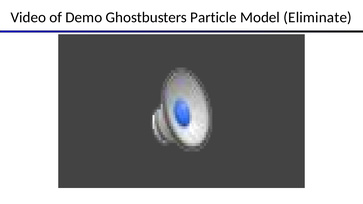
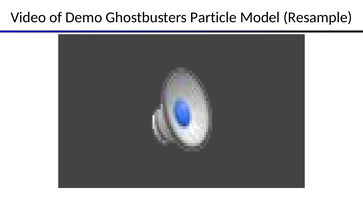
Eliminate: Eliminate -> Resample (318, 17)
